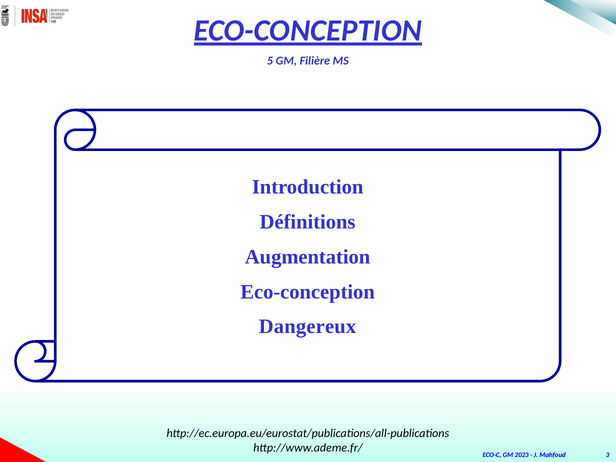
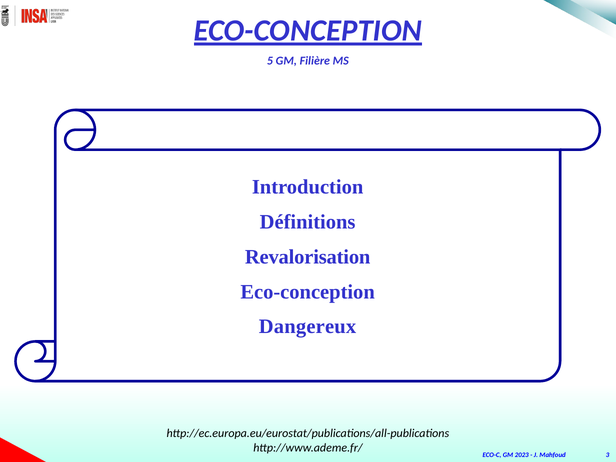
Augmentation: Augmentation -> Revalorisation (308, 257)
